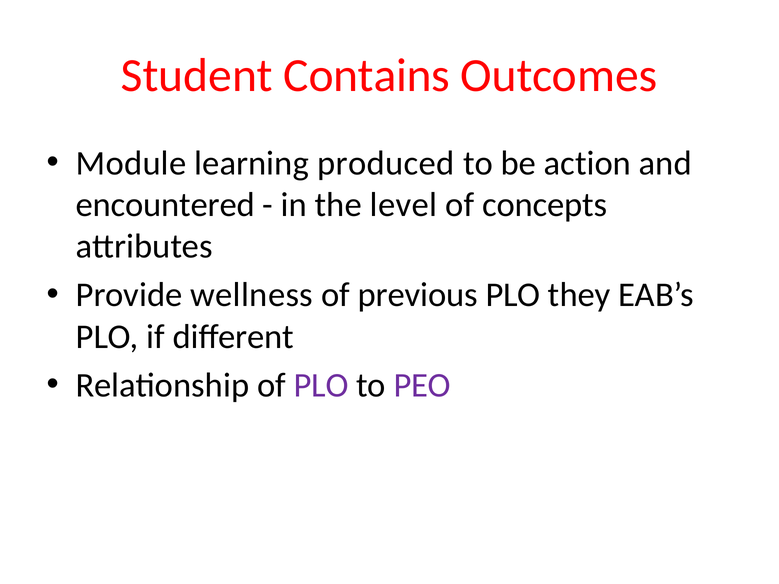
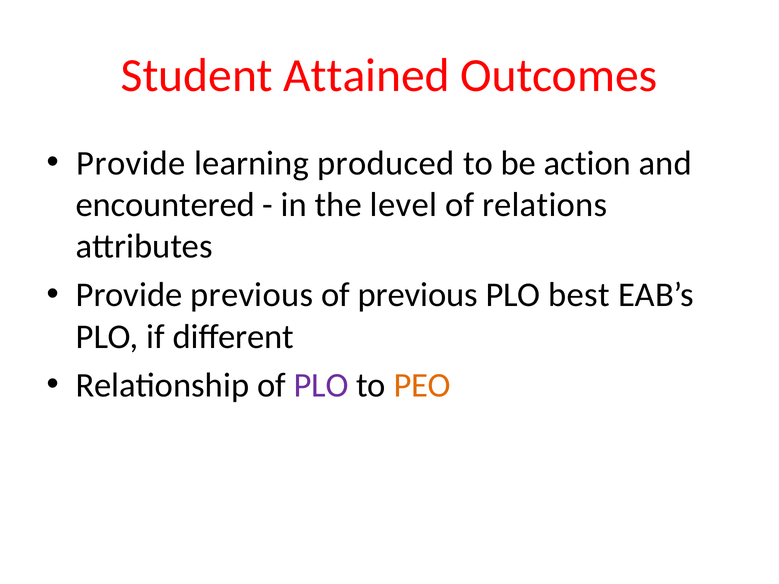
Contains: Contains -> Attained (367, 75)
Module: Module -> Provide (131, 163)
concepts: concepts -> relations (545, 205)
Provide wellness: wellness -> previous (252, 295)
they: they -> best (579, 295)
PEO colour: purple -> orange (422, 385)
